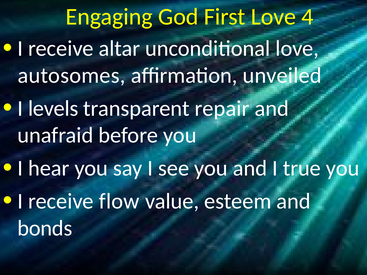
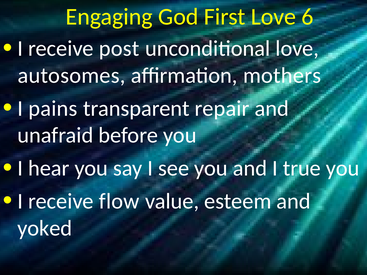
4: 4 -> 6 (307, 17)
altar: altar -> post (119, 49)
unveiled: unveiled -> mothers (282, 76)
levels: levels -> pains (53, 109)
bonds: bonds -> yoked (45, 228)
